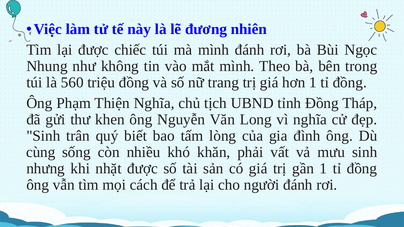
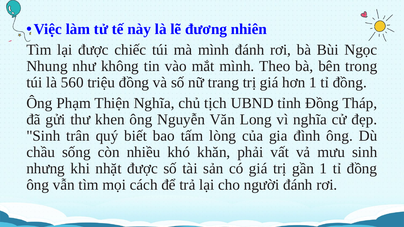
cùng: cùng -> chầu (41, 152)
